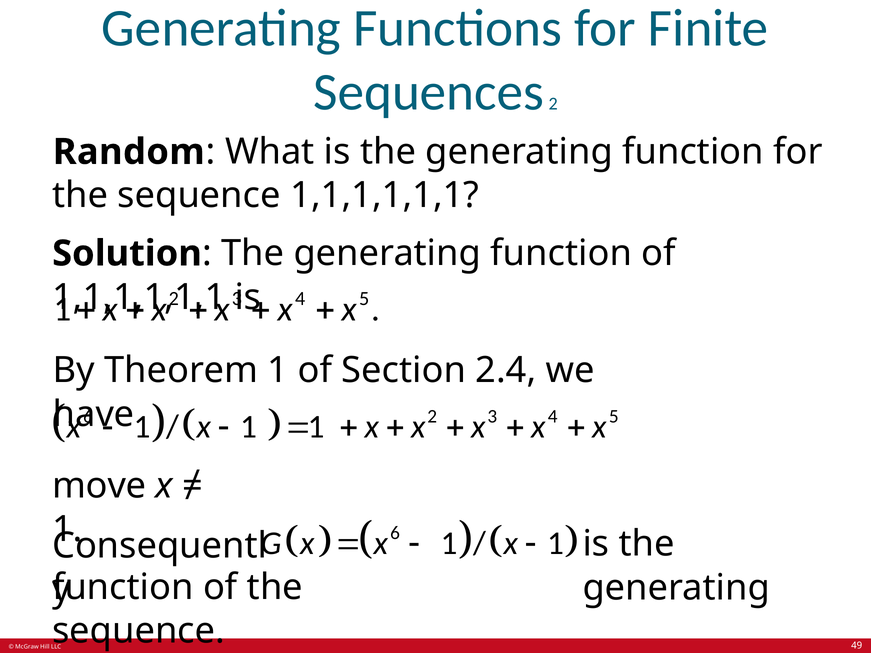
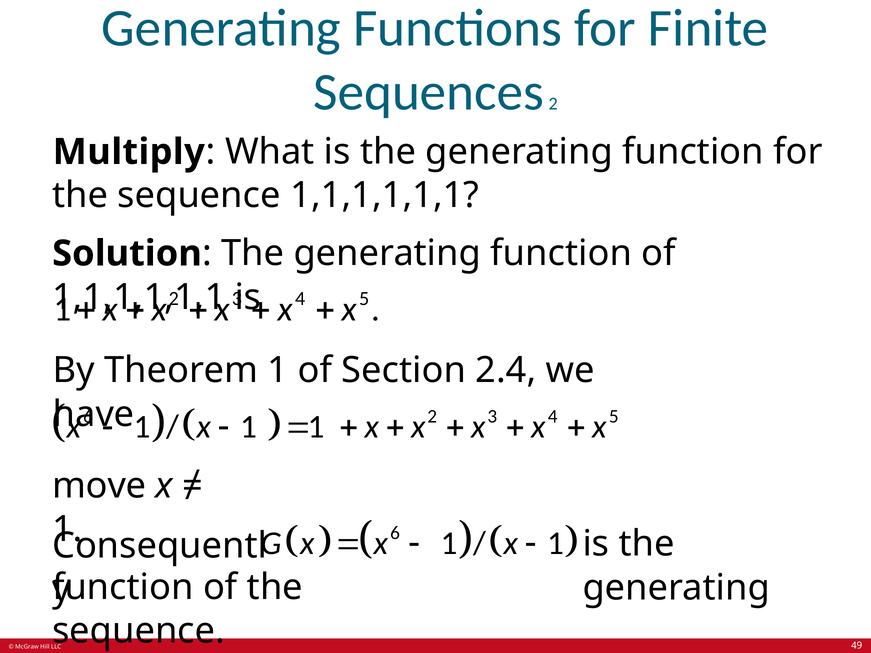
Random: Random -> Multiply (129, 152)
